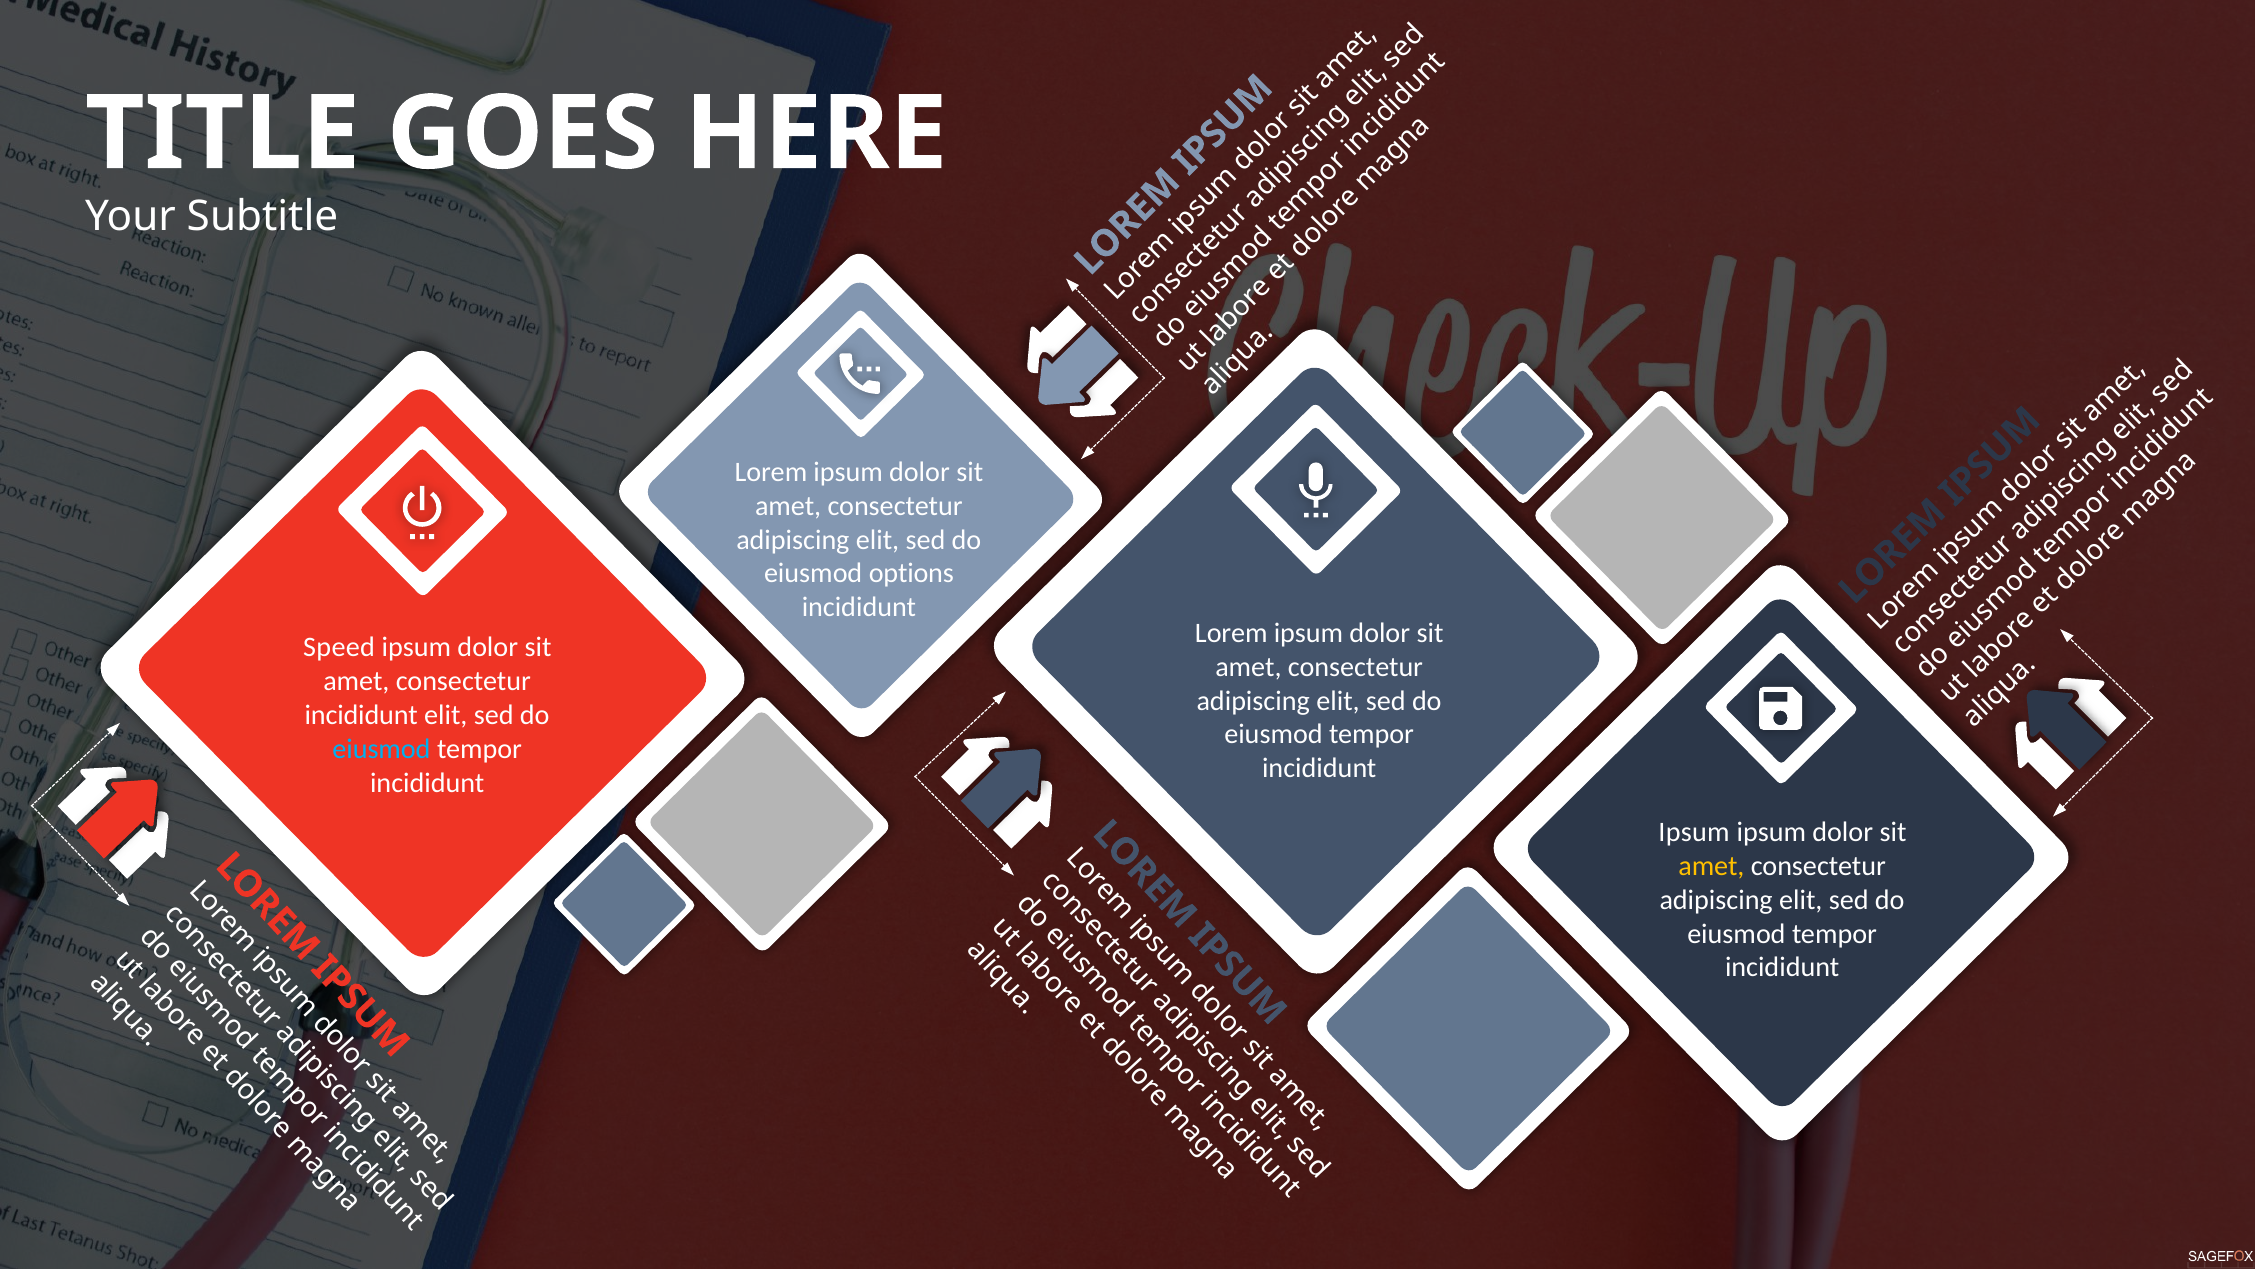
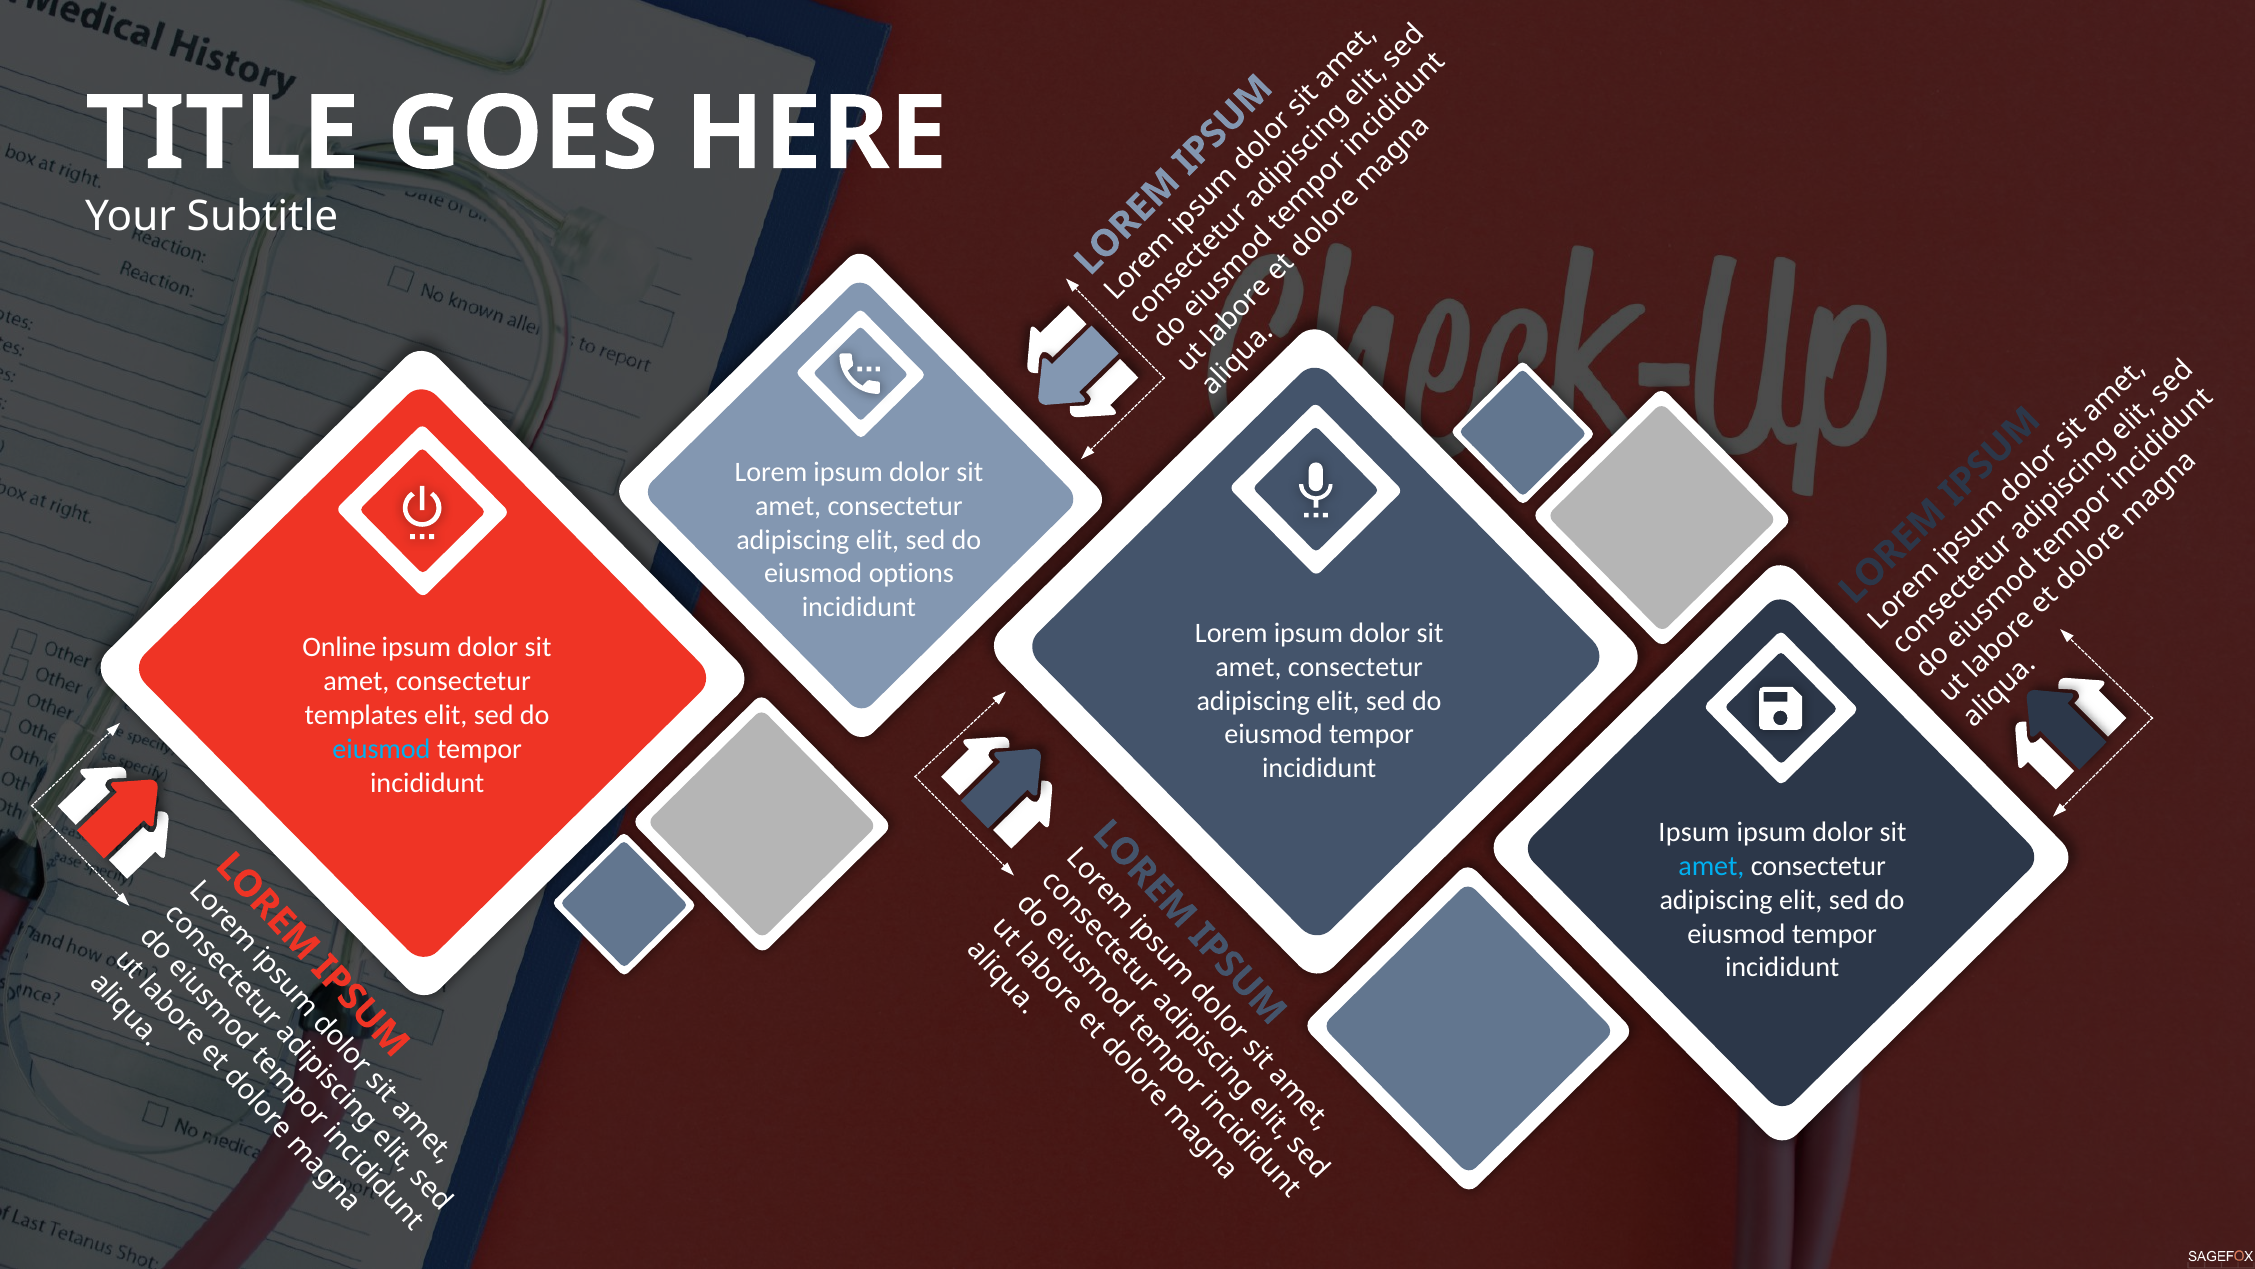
Speed: Speed -> Online (339, 647)
incididunt: incididunt -> templates (361, 715)
amet colour: yellow -> light blue (1711, 866)
